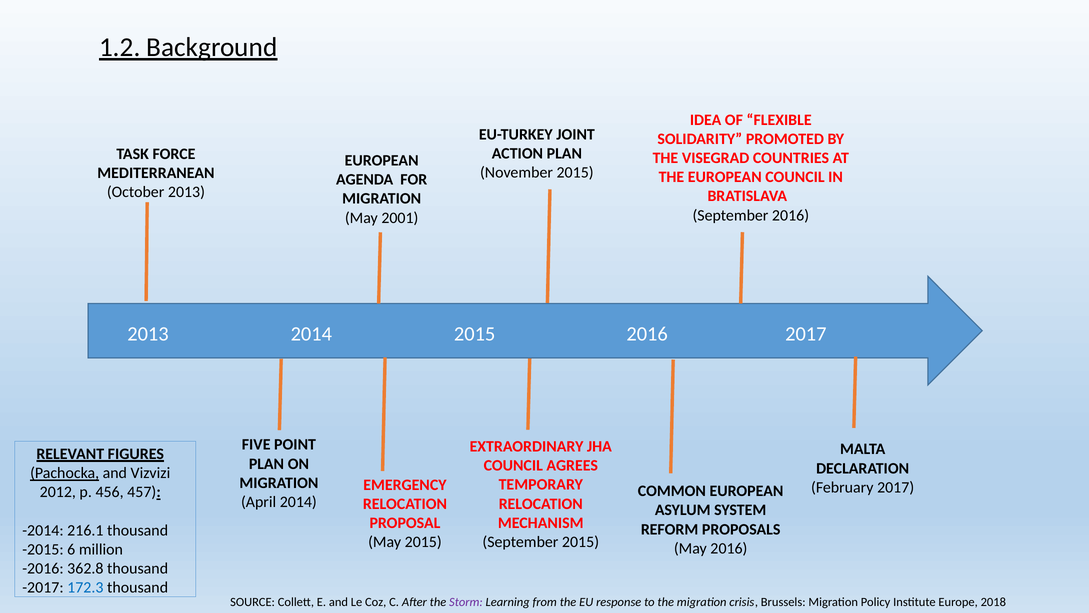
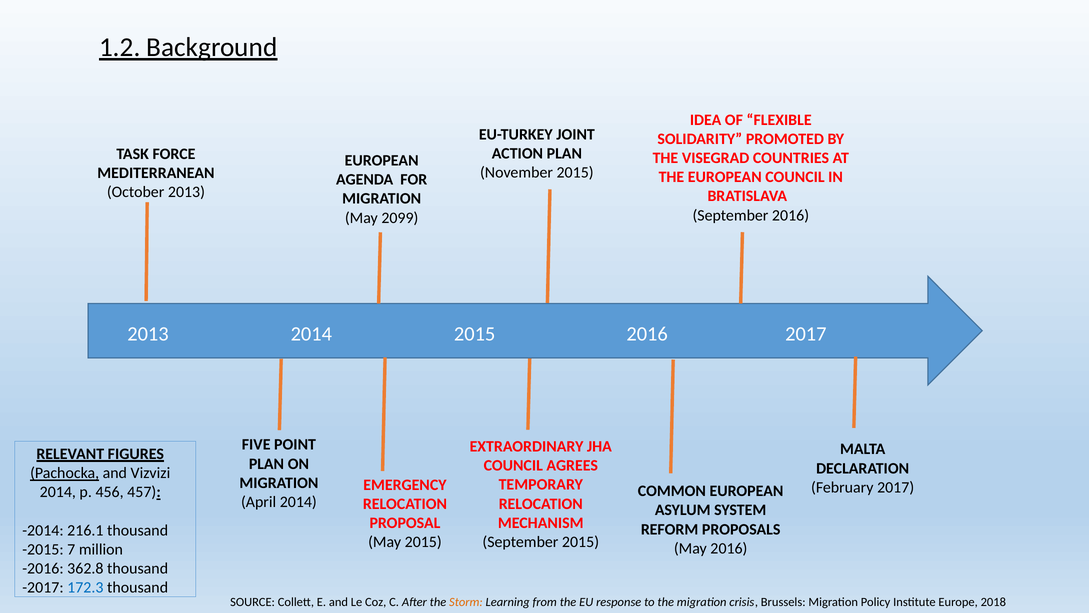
2001: 2001 -> 2099 (400, 218)
2012: 2012 -> 2014 (58, 492)
6: 6 -> 7 (71, 549)
Storm colour: purple -> orange (466, 602)
